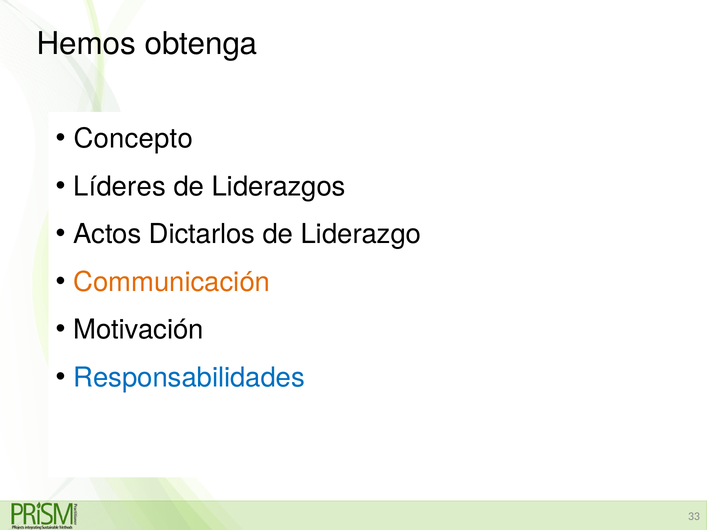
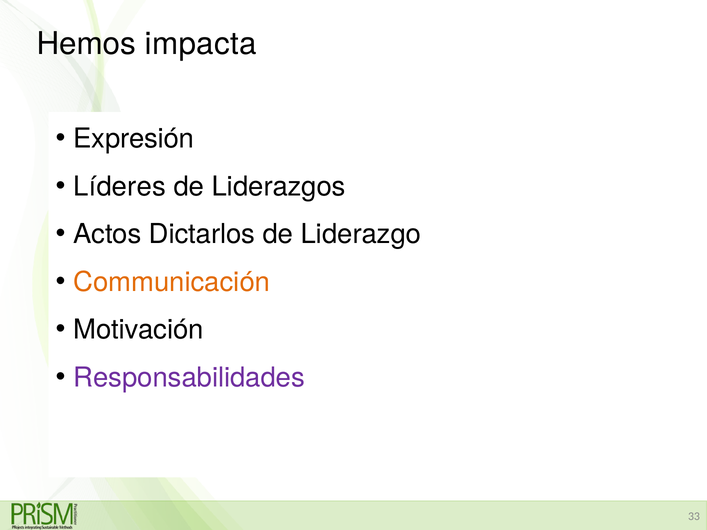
obtenga: obtenga -> impacta (201, 44)
Concepto: Concepto -> Expresión (134, 139)
Responsabilidades colour: blue -> purple (189, 378)
